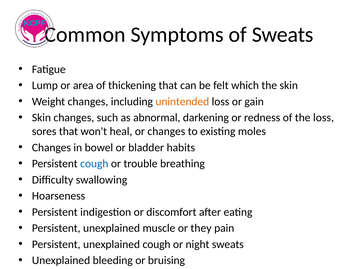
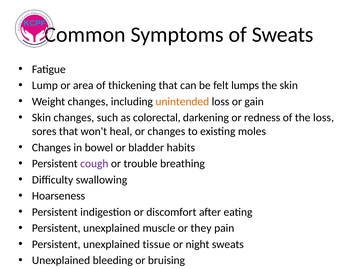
which: which -> lumps (245, 85)
abnormal: abnormal -> colorectal (157, 117)
cough colour: blue -> purple (94, 163)
unexplained cough: cough -> tissue (156, 244)
